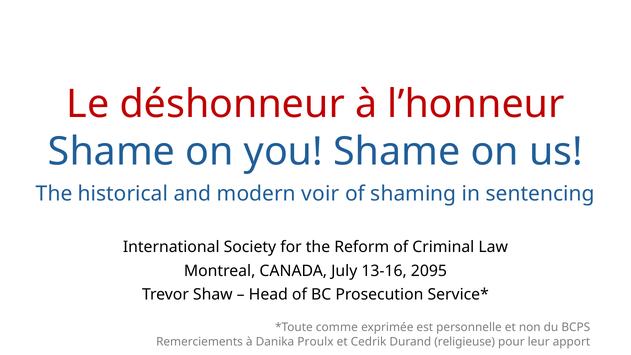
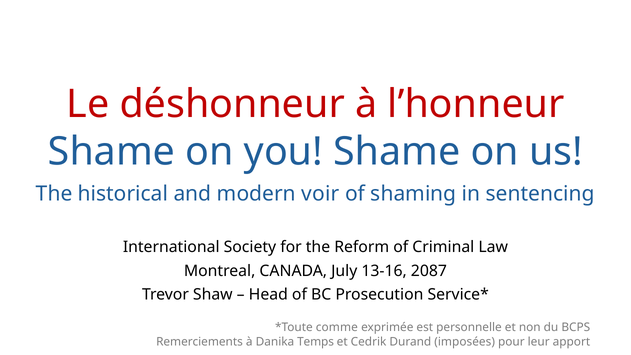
2095: 2095 -> 2087 (429, 271)
Proulx: Proulx -> Temps (316, 342)
religieuse: religieuse -> imposées (465, 342)
